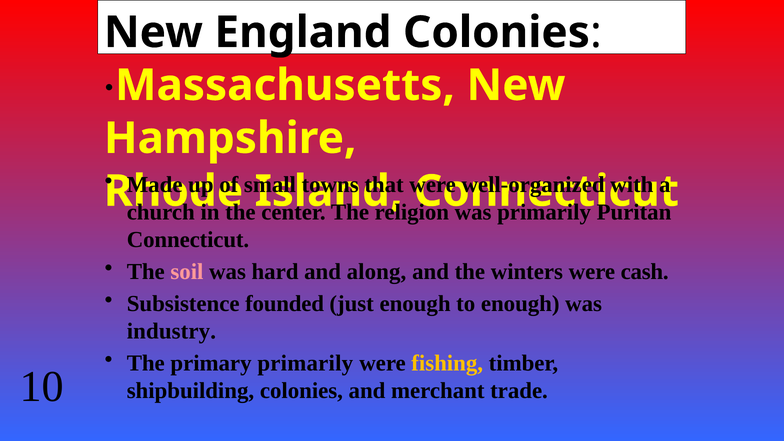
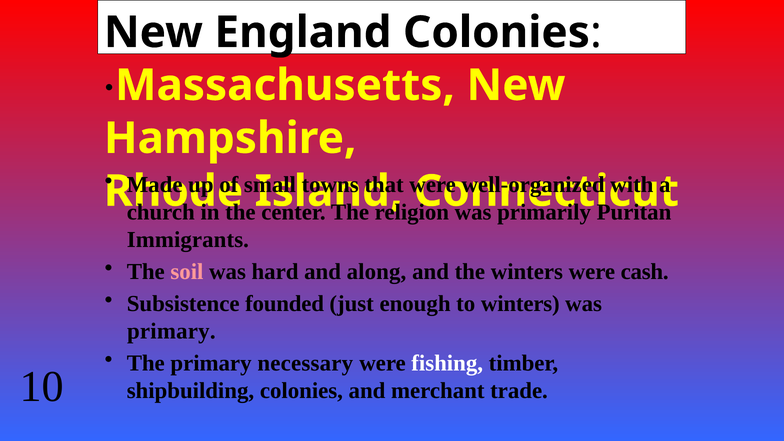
Connecticut: Connecticut -> Immigrants (188, 240)
to enough: enough -> winters (520, 304)
industry: industry -> primary (171, 331)
primary primarily: primarily -> necessary (305, 363)
fishing colour: yellow -> white (447, 363)
